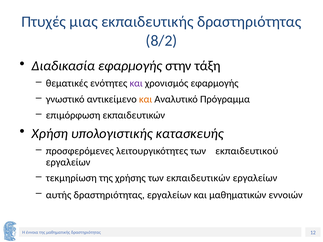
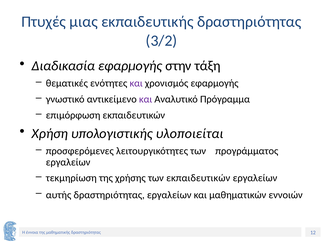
8/2: 8/2 -> 3/2 (161, 41)
και colour: orange -> purple (146, 99)
κατασκευής: κατασκευής -> υλοποιείται (190, 134)
εκπαιδευτικού: εκπαιδευτικού -> προγράμματος (247, 151)
